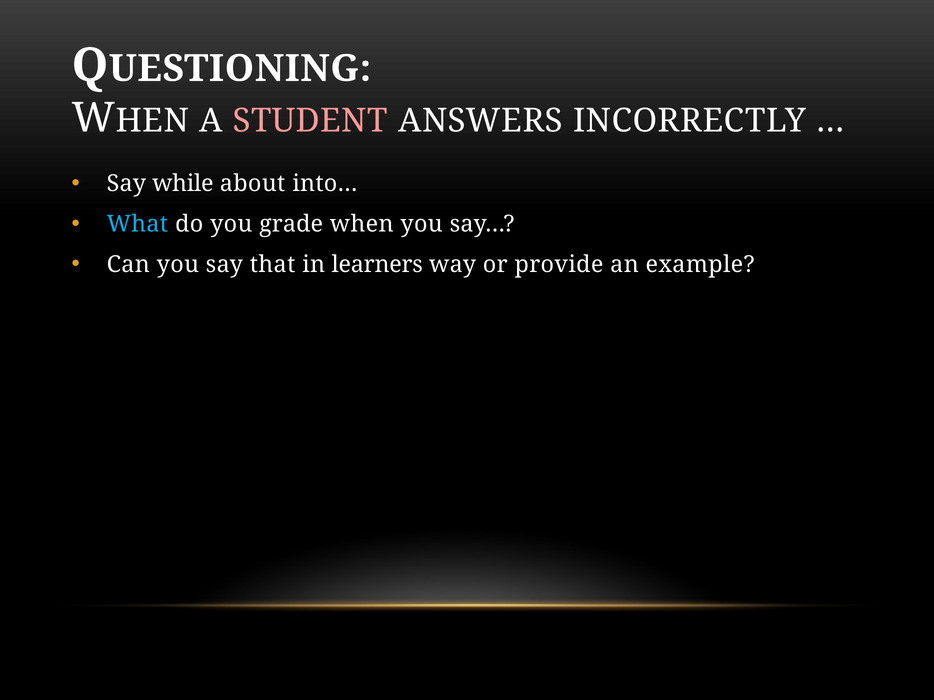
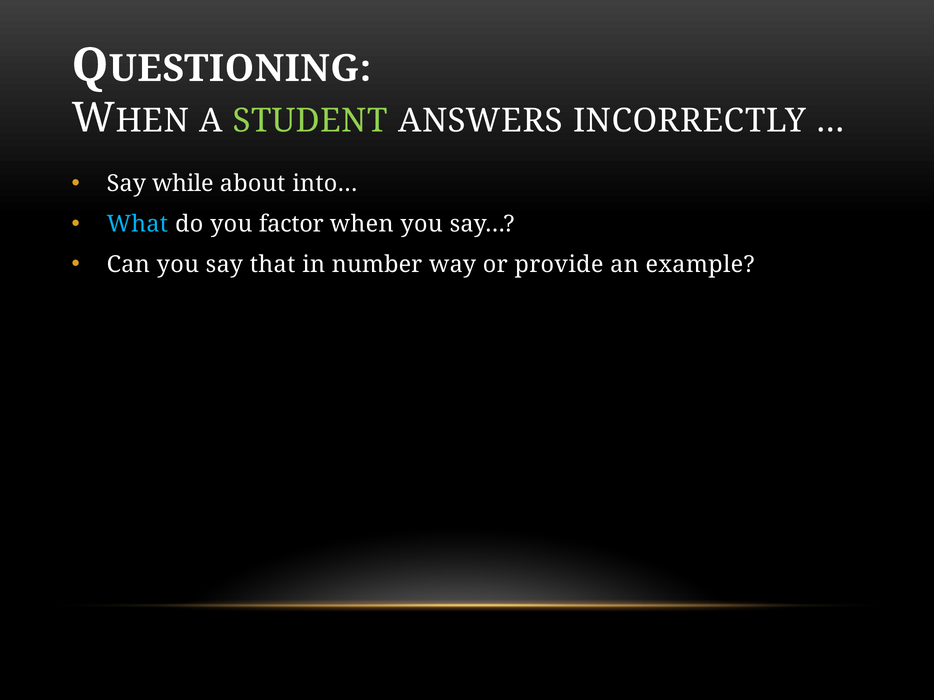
STUDENT colour: pink -> light green (310, 121)
grade: grade -> factor (291, 224)
learners: learners -> number (377, 265)
